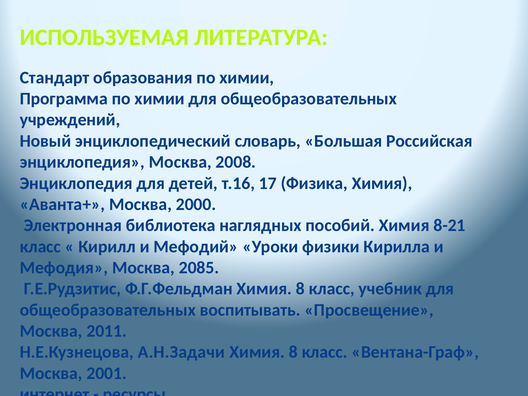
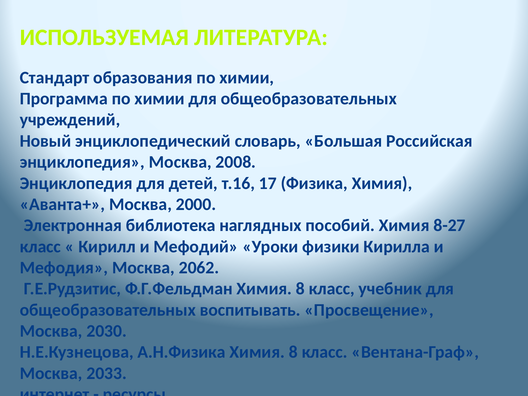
8-21: 8-21 -> 8-27 (449, 225)
2085: 2085 -> 2062 (199, 268)
2011: 2011 -> 2030 (107, 331)
А.Н.Задачи: А.Н.Задачи -> А.Н.Физика (182, 352)
2001: 2001 -> 2033 (107, 373)
